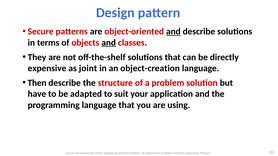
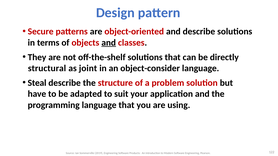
and underline: present -> none (173, 32)
expensive: expensive -> structural (47, 68)
object-creation: object-creation -> object-consider (150, 68)
Then: Then -> Steal (37, 83)
